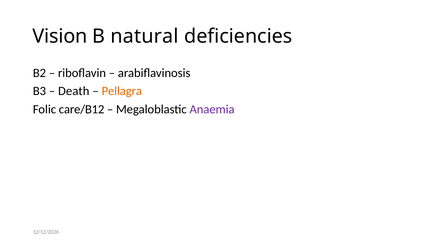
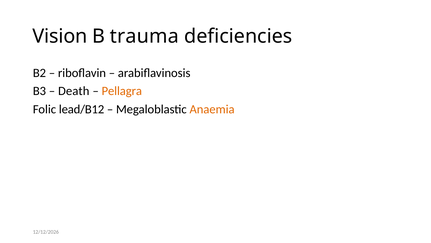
natural: natural -> trauma (144, 36)
care/B12: care/B12 -> lead/B12 (82, 109)
Anaemia colour: purple -> orange (212, 109)
